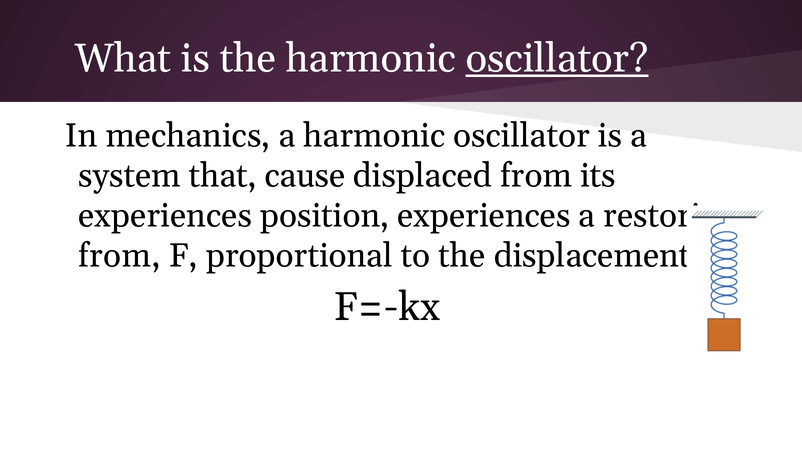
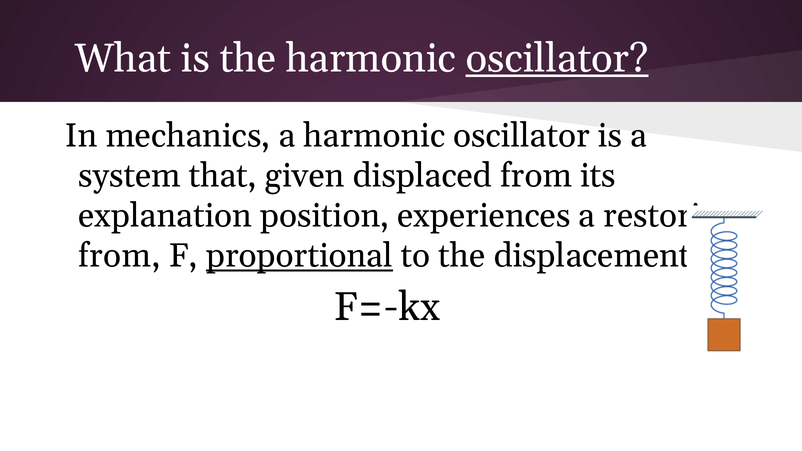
cause: cause -> given (305, 176)
experiences: experiences -> explanation (165, 216)
proportional underline: none -> present (299, 256)
